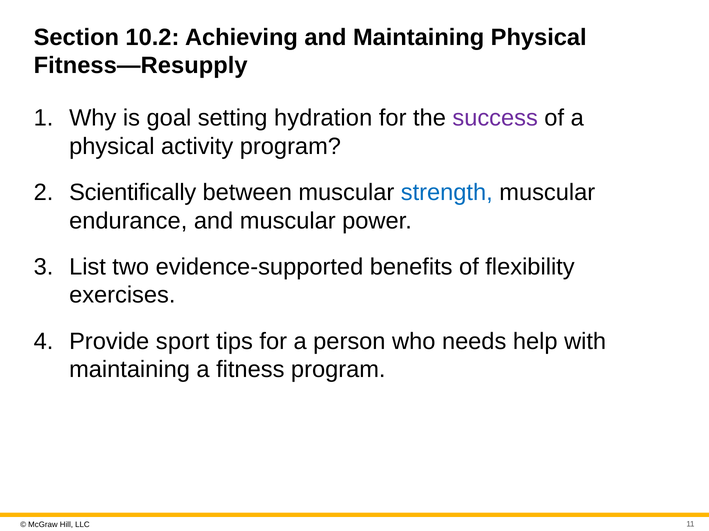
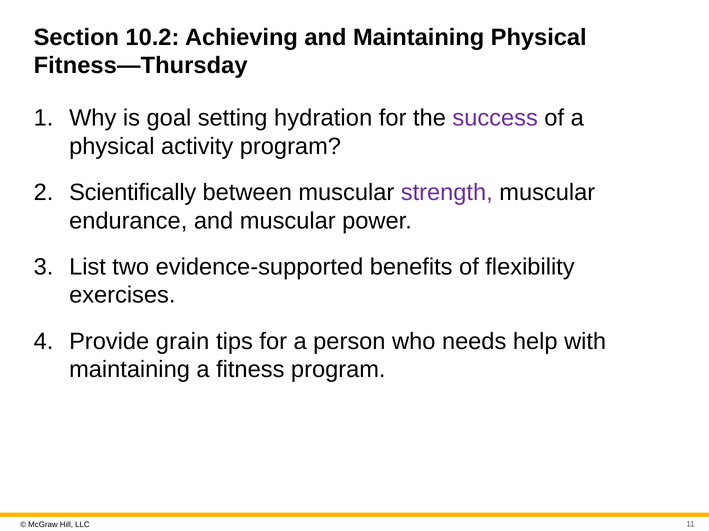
Fitness—Resupply: Fitness—Resupply -> Fitness—Thursday (141, 66)
strength colour: blue -> purple (447, 193)
sport: sport -> grain (183, 342)
